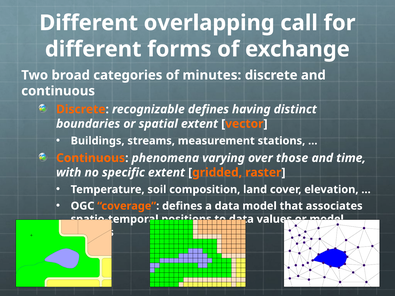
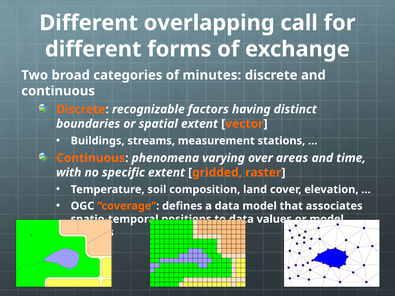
recognizable defines: defines -> factors (208, 109)
those: those -> areas (292, 158)
